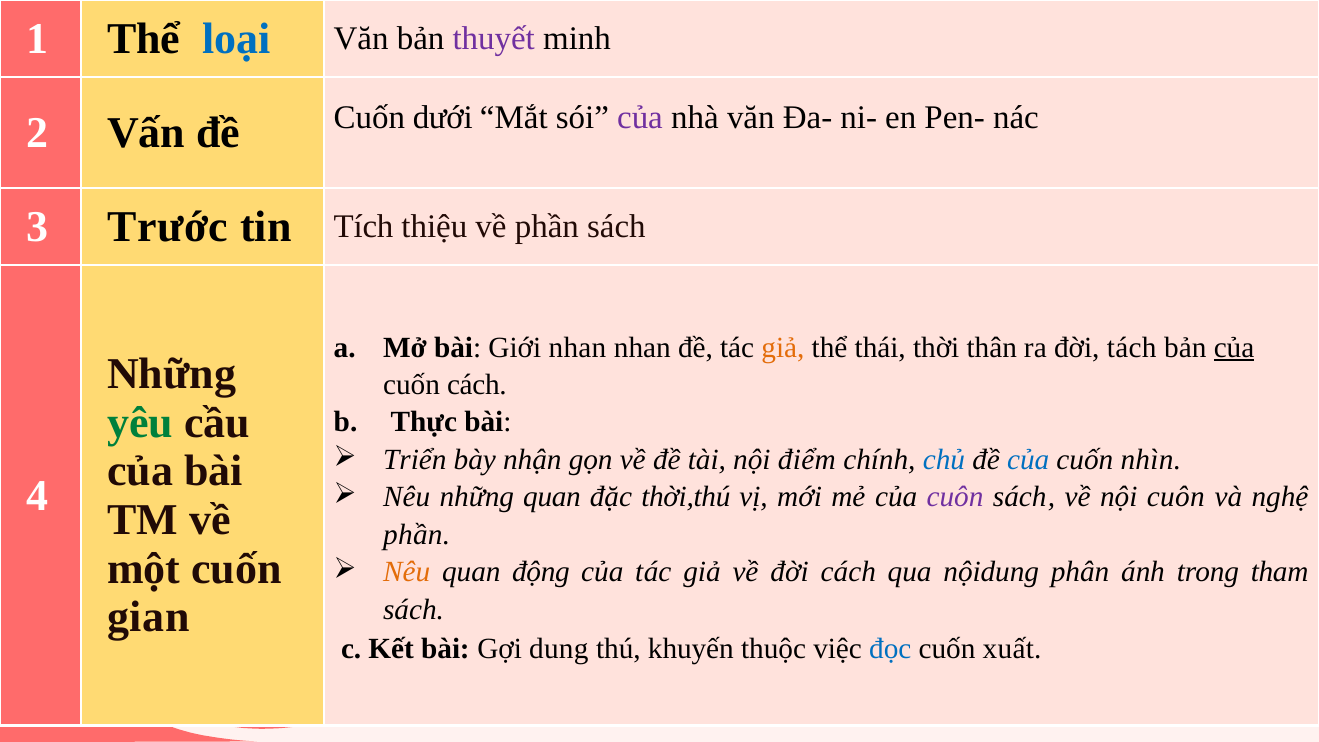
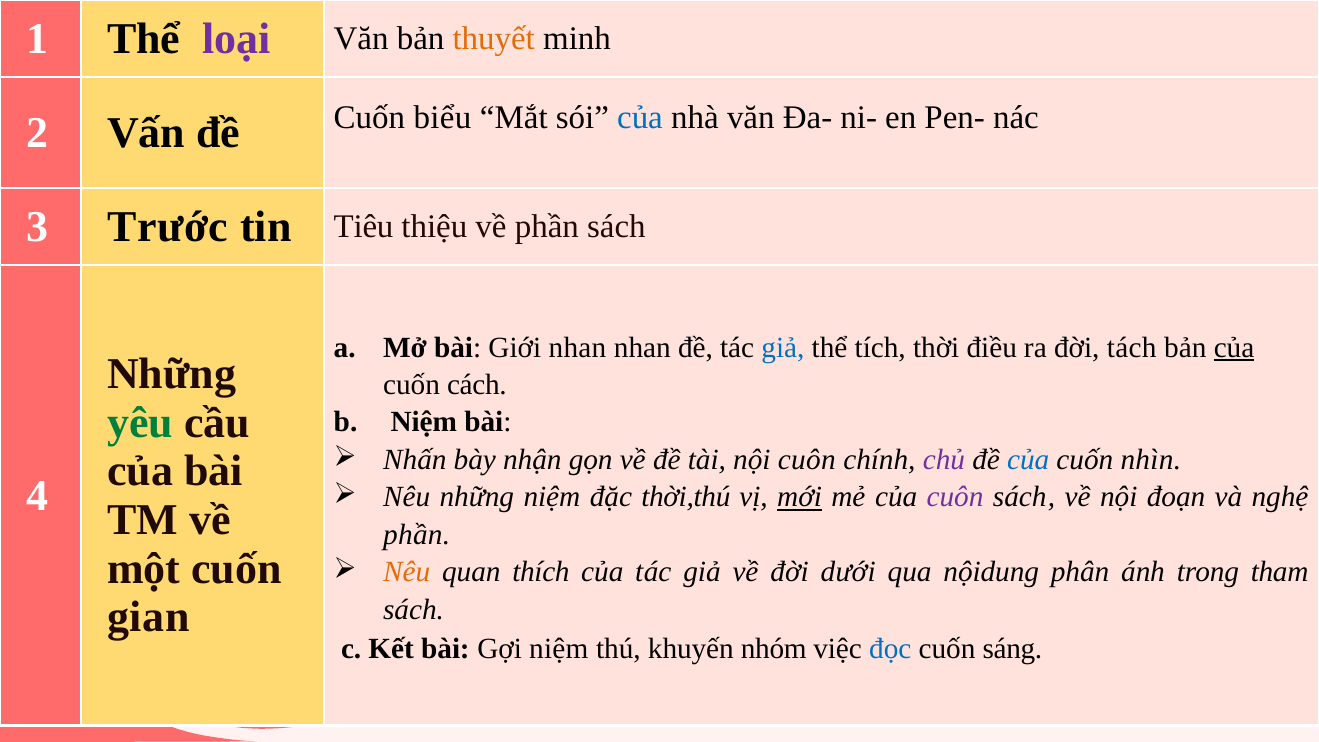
loại colour: blue -> purple (237, 39)
thuyết colour: purple -> orange (494, 39)
dưới: dưới -> biểu (442, 117)
của colour: purple -> blue (640, 117)
Tích: Tích -> Tiêu (364, 227)
giả colour: orange -> blue (783, 347)
thái: thái -> tích (880, 347)
thân: thân -> điều (992, 347)
Thực: Thực -> Niệm (424, 422)
Triển: Triển -> Nhấn (415, 460)
nội điểm: điểm -> cuôn (807, 460)
chủ colour: blue -> purple (944, 460)
những quan: quan -> niệm (552, 497)
mới underline: none -> present (800, 497)
nội cuôn: cuôn -> đoạn (1176, 497)
động: động -> thích (541, 572)
đời cách: cách -> dưới (848, 572)
Gợi dung: dung -> niệm (559, 649)
thuộc: thuộc -> nhóm (774, 649)
xuất: xuất -> sáng (1012, 649)
